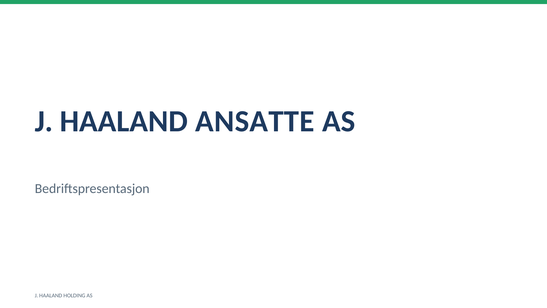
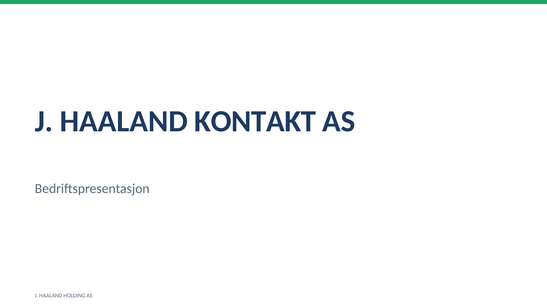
ANSATTE: ANSATTE -> KONTAKT (255, 121)
